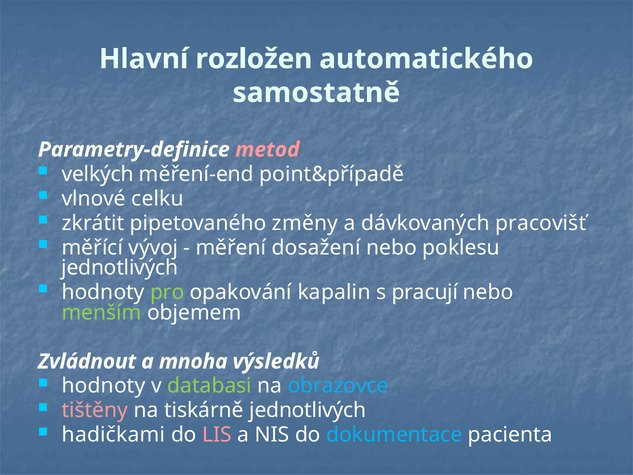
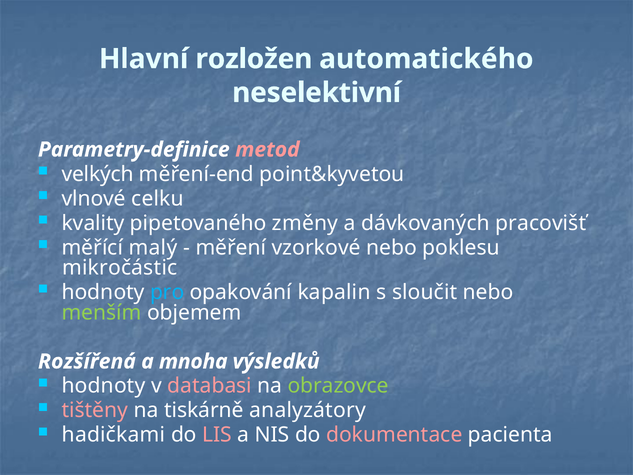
samostatně: samostatně -> neselektivní (317, 93)
point&případě: point&případě -> point&kyvetou (332, 174)
zkrátit: zkrátit -> kvality (93, 223)
vývoj: vývoj -> malý (153, 247)
dosažení: dosažení -> vzorkové (316, 247)
jednotlivých: jednotlivých -> mikročástic (120, 268)
pro colour: light green -> light blue (167, 292)
pracují: pracují -> sloučit (425, 292)
Zvládnout: Zvládnout -> Rozšířená (87, 361)
databasi colour: light green -> pink (210, 386)
obrazovce colour: light blue -> light green (338, 386)
tiskárně jednotlivých: jednotlivých -> analyzátory (308, 410)
dokumentace colour: light blue -> pink (394, 435)
